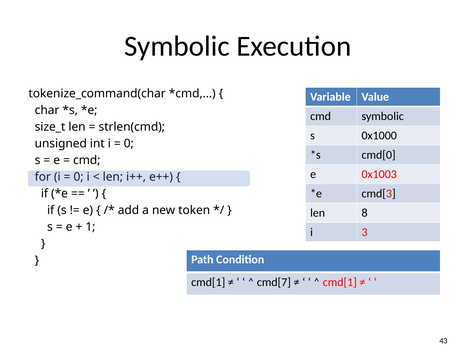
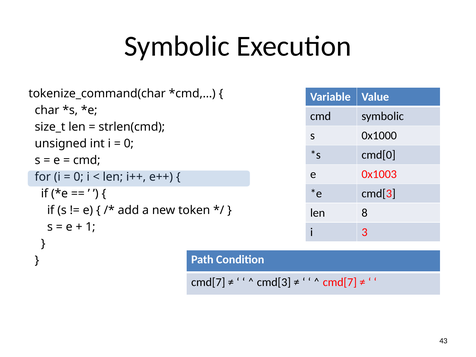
cmd[1: cmd[1 -> cmd[7 (208, 282)
cmd[7: cmd[7 -> cmd[3 (274, 282)
cmd[1: cmd[1 -> cmd[7 (340, 282)
